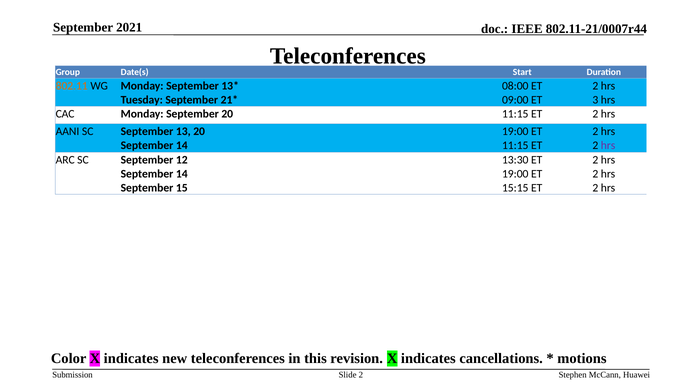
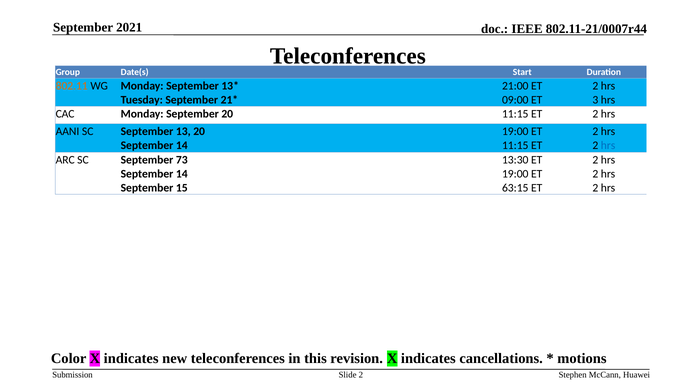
08:00: 08:00 -> 21:00 (515, 86)
hrs colour: purple -> blue (608, 146)
12: 12 -> 73 (182, 160)
15:15: 15:15 -> 63:15 (515, 188)
